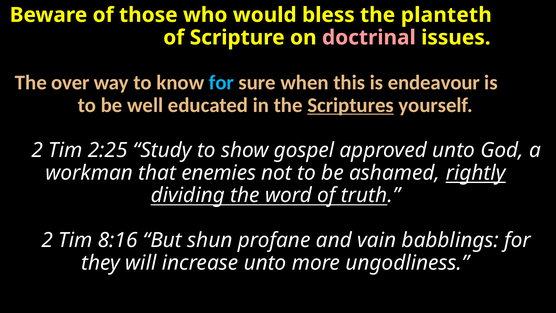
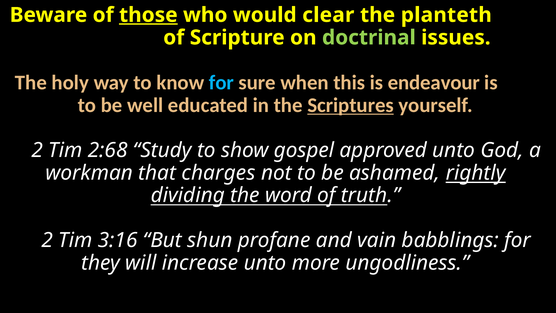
those underline: none -> present (148, 15)
bless: bless -> clear (328, 15)
doctrinal colour: pink -> light green (369, 38)
over: over -> holy (70, 83)
2:25: 2:25 -> 2:68 (108, 150)
enemies: enemies -> charges (218, 173)
8:16: 8:16 -> 3:16 (118, 240)
